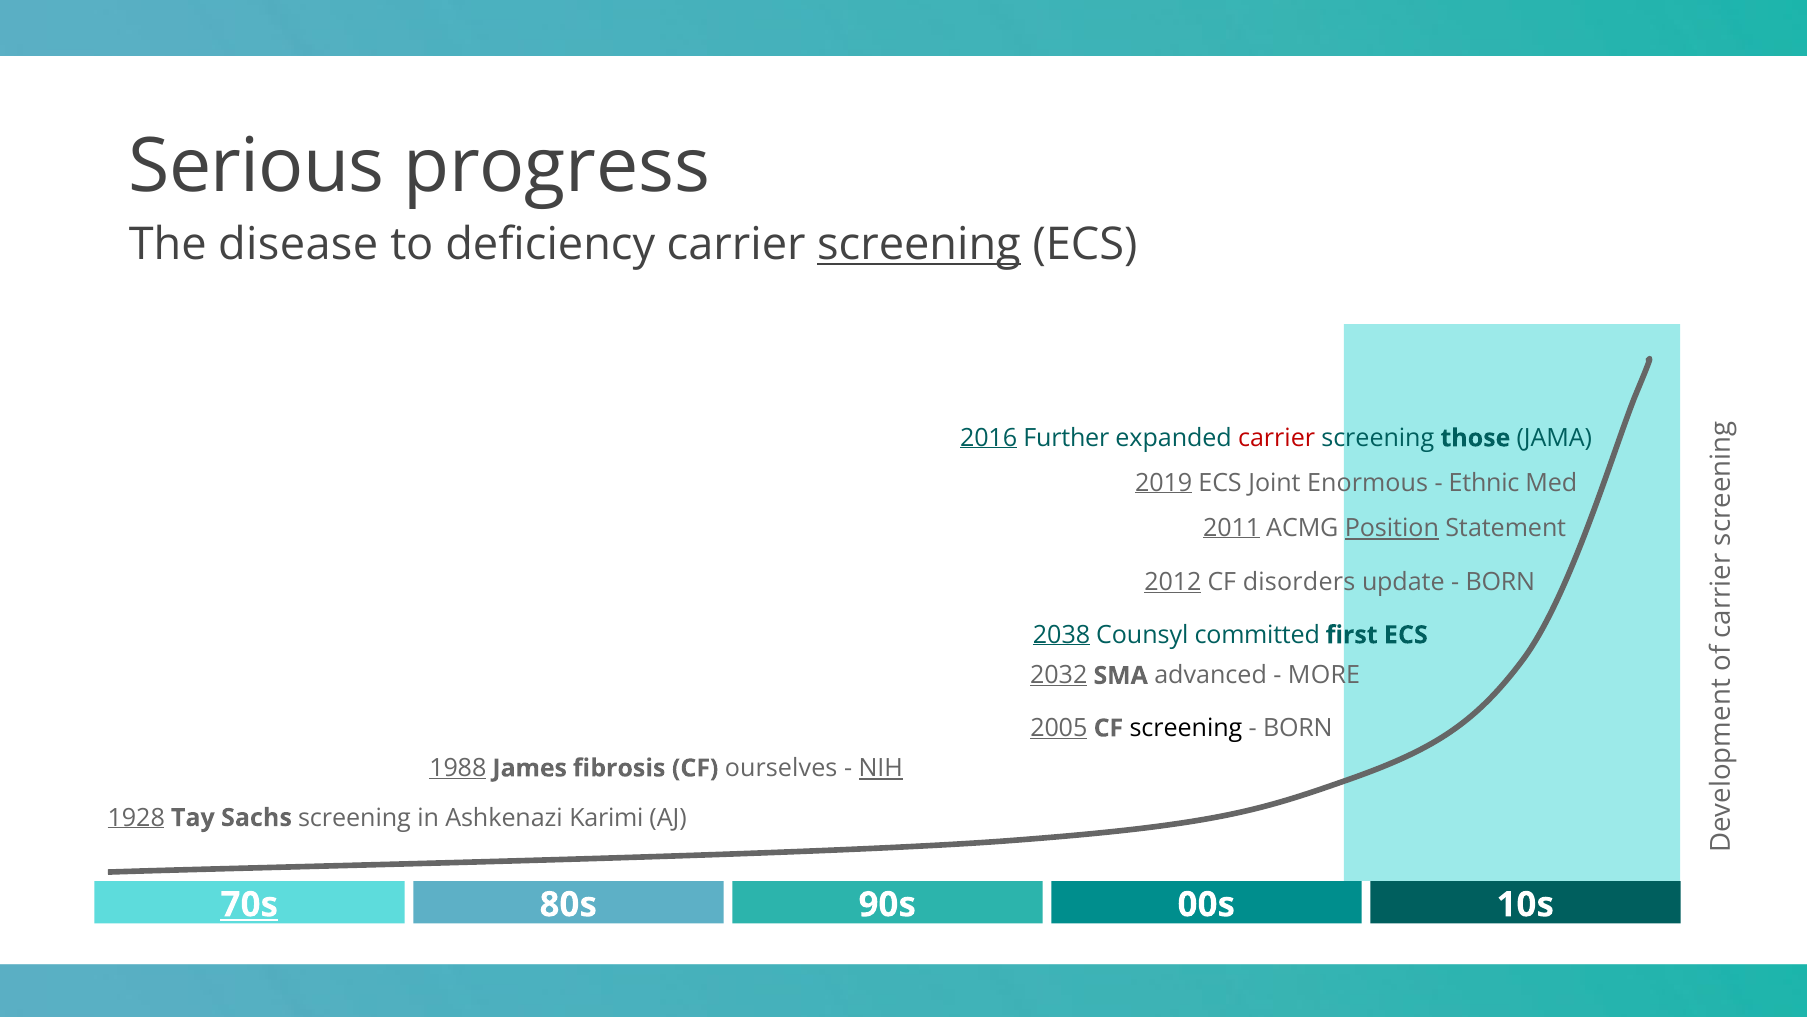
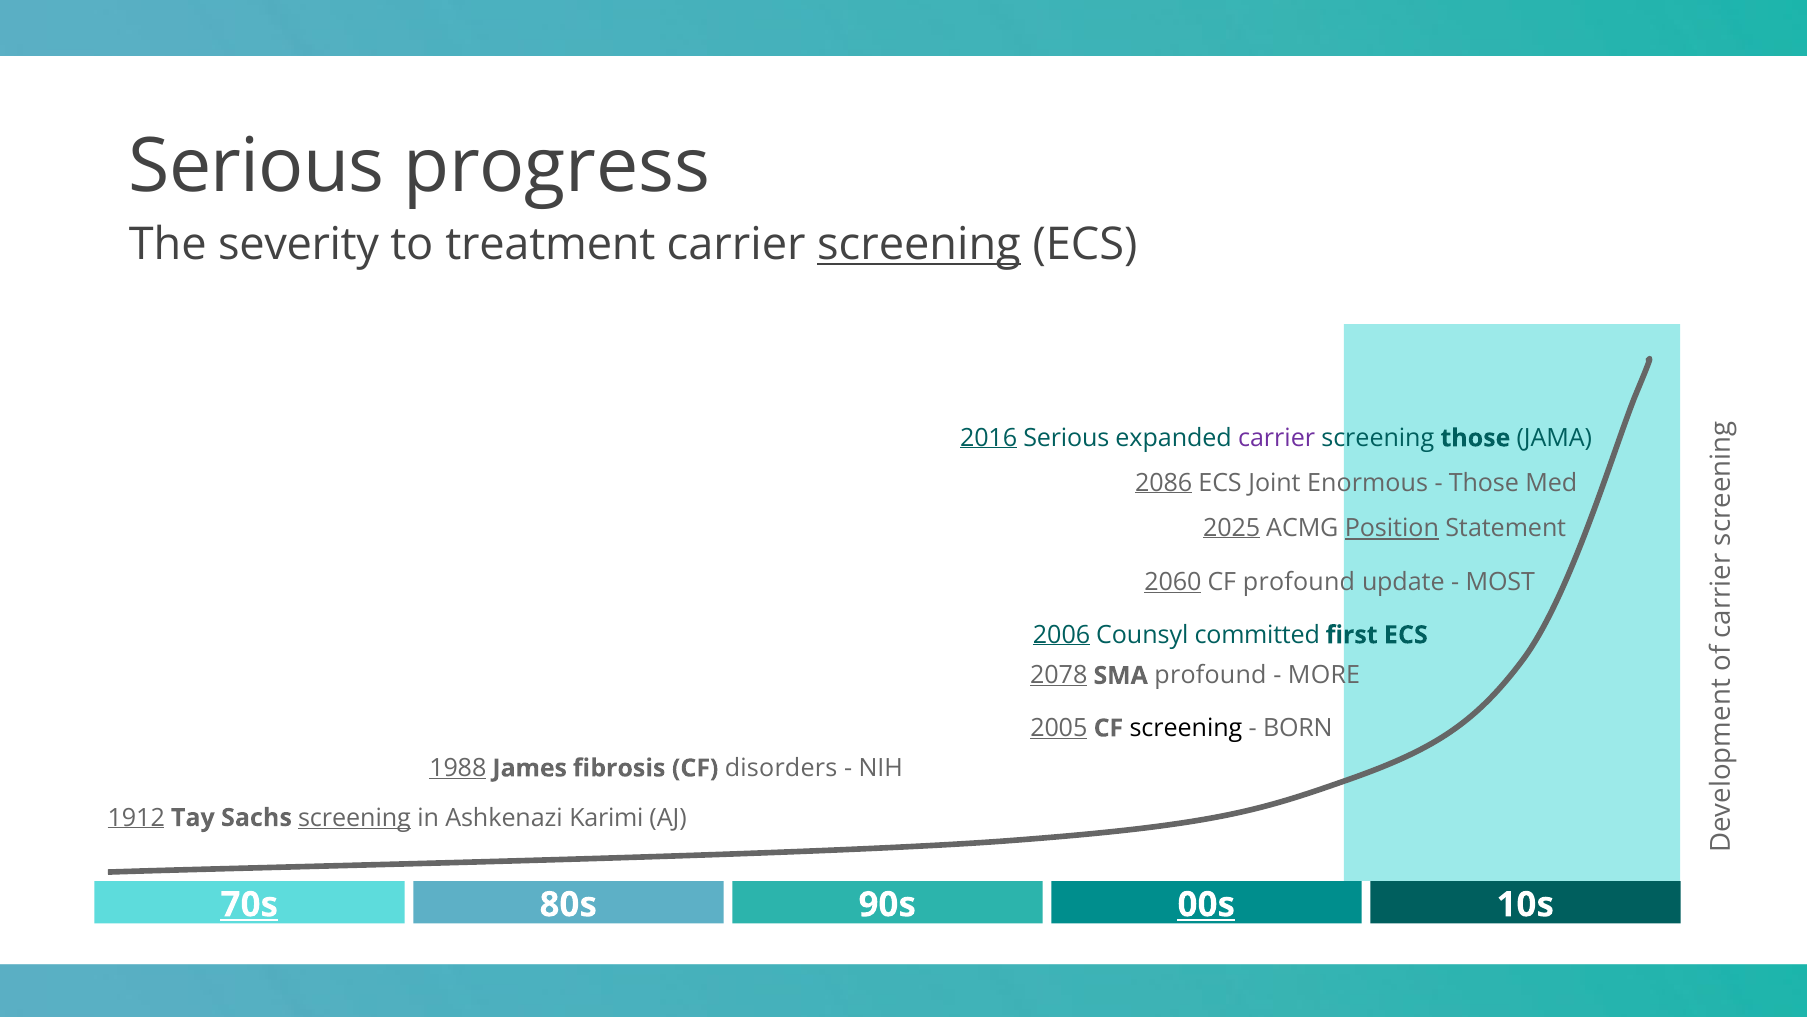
disease: disease -> severity (299, 244)
deficiency: deficiency -> treatment (550, 244)
2016 Further: Further -> Serious (1066, 438)
carrier colour: red -> purple (1277, 438)
2019: 2019 -> 2086 (1164, 483)
Ethnic: Ethnic -> Those (1484, 483)
2011: 2011 -> 2025 (1232, 528)
2012: 2012 -> 2060 (1173, 582)
CF disorders: disorders -> profound (1299, 582)
BORN: BORN -> MOST (1500, 582)
2038: 2038 -> 2006 (1062, 635)
2032: 2032 -> 2078 (1059, 675)
SMA advanced: advanced -> profound (1210, 675)
ourselves: ourselves -> disorders (781, 768)
NIH underline: present -> none (881, 768)
1928: 1928 -> 1912 (136, 817)
screening underline: none -> present (354, 817)
00s underline: none -> present (1206, 904)
